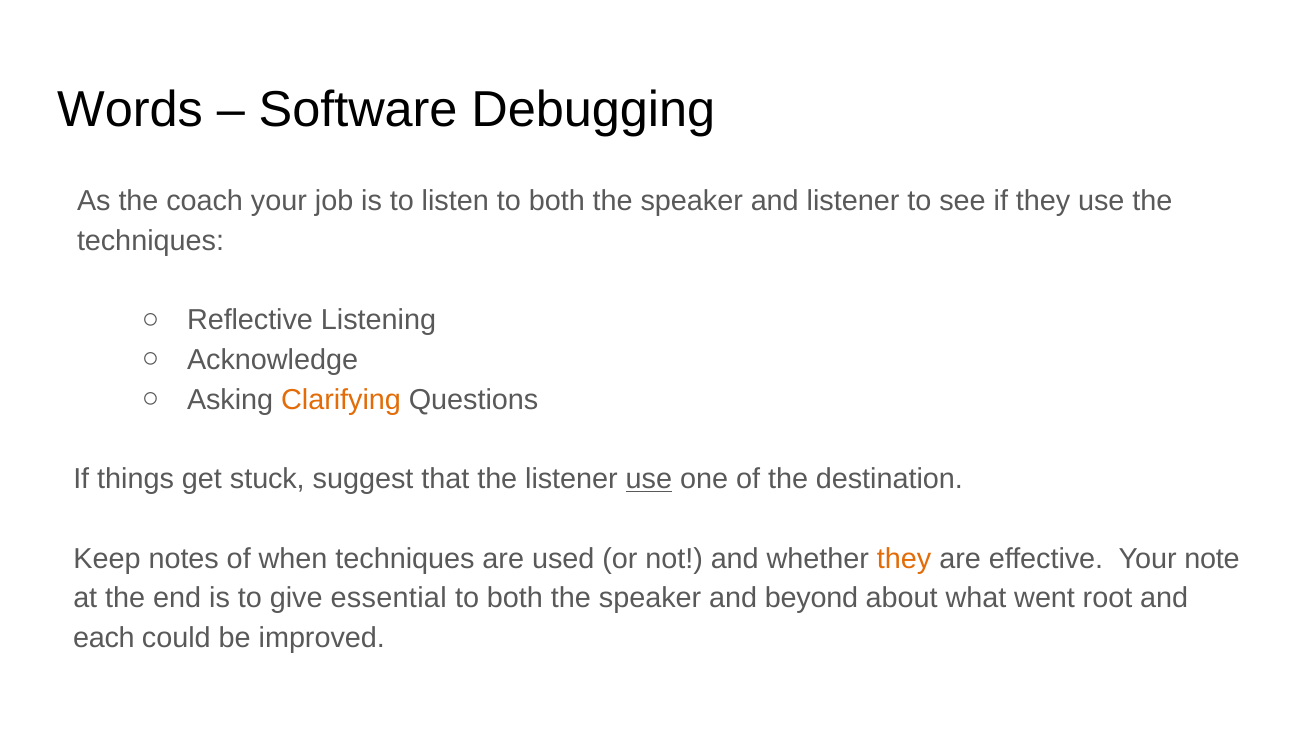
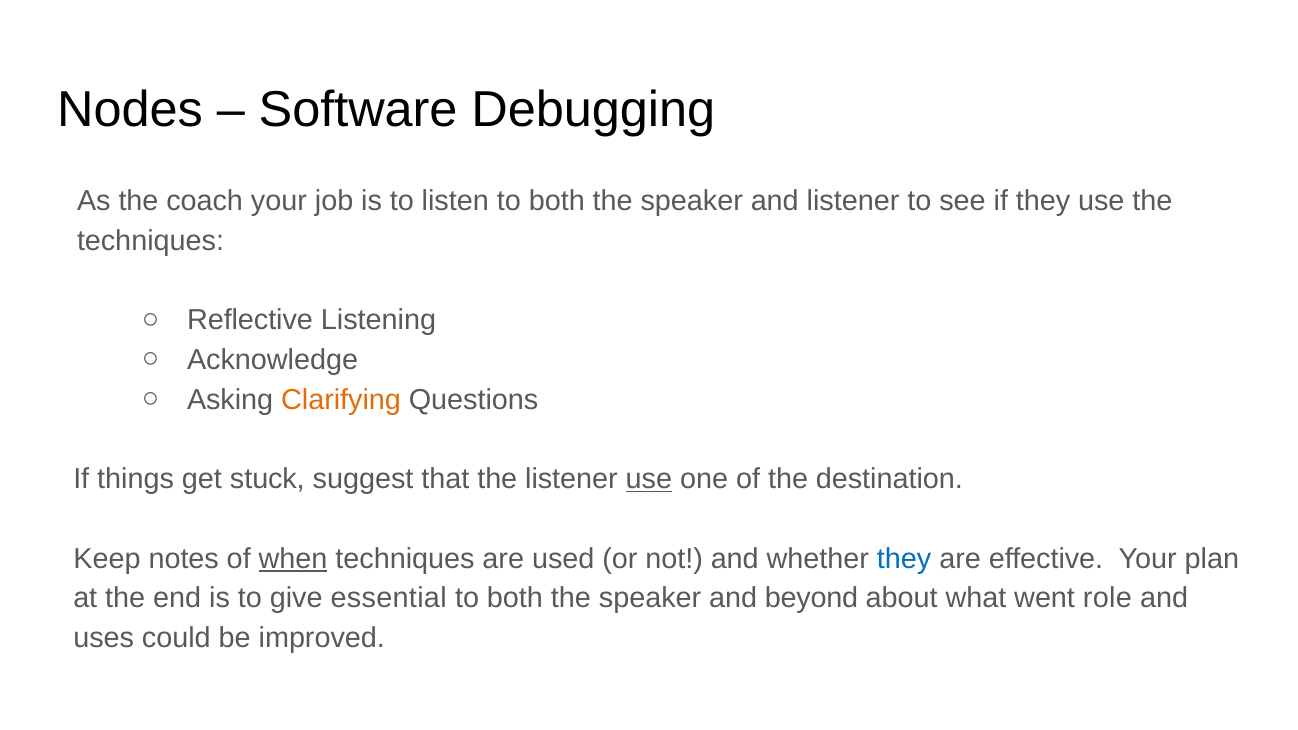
Words: Words -> Nodes (130, 110)
when underline: none -> present (293, 559)
they colour: orange -> blue (904, 559)
note: note -> plan (1212, 559)
root: root -> role (1107, 599)
each: each -> uses (104, 638)
